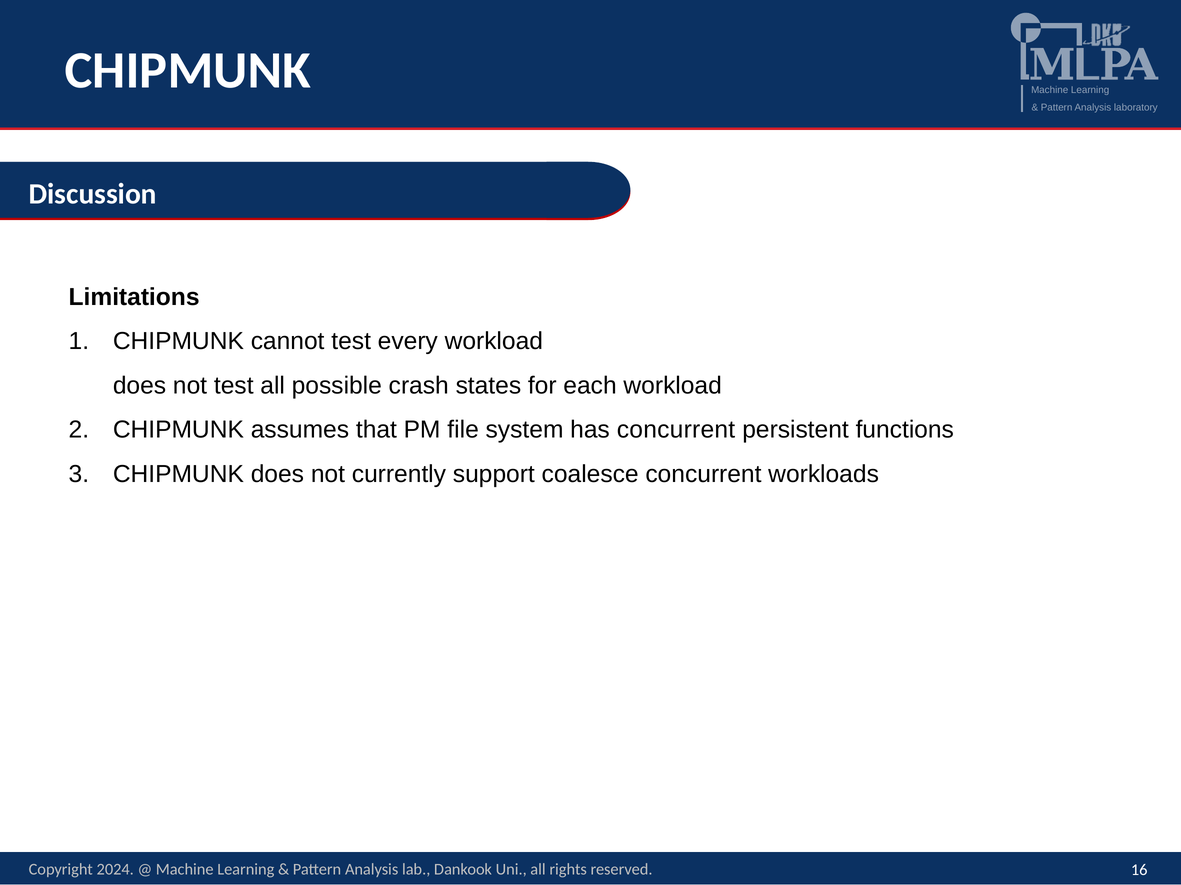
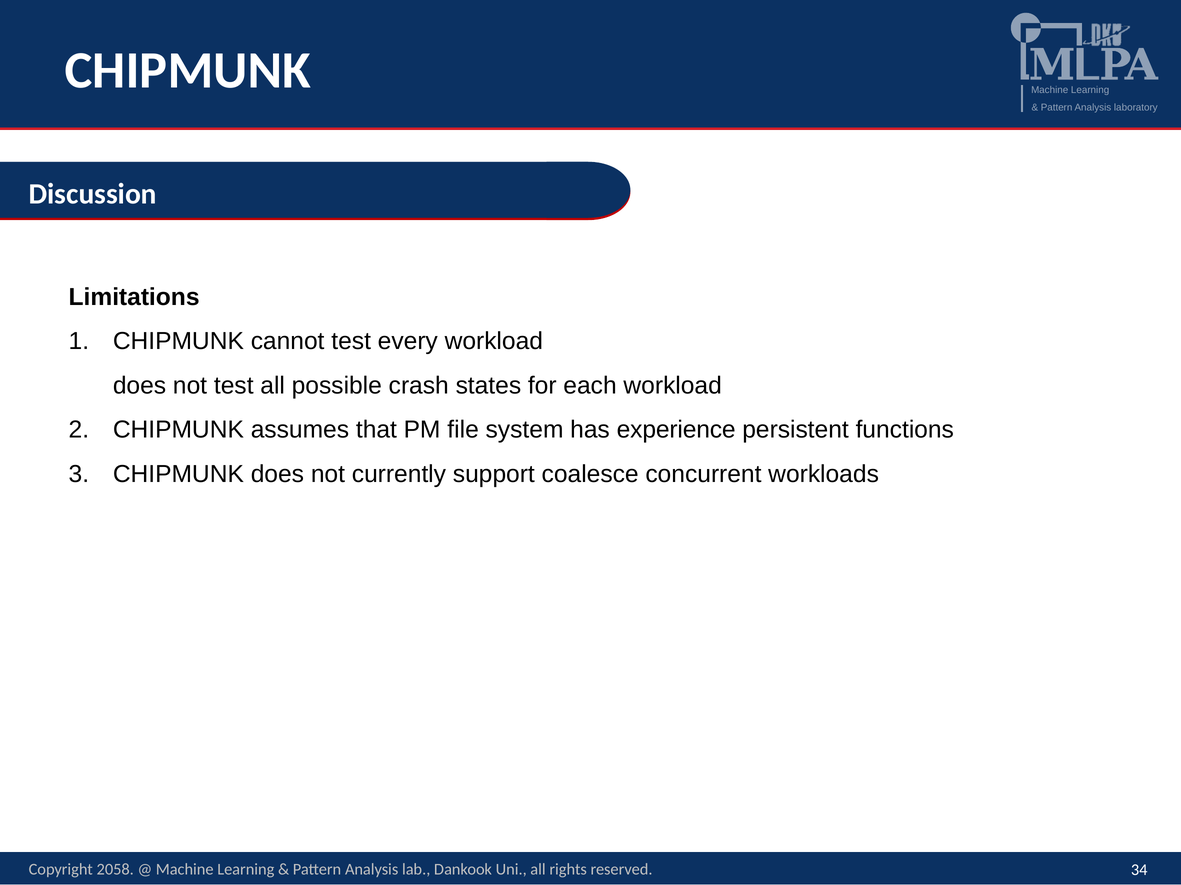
has concurrent: concurrent -> experience (676, 430)
2024: 2024 -> 2058 (115, 870)
16: 16 -> 34 (1139, 871)
